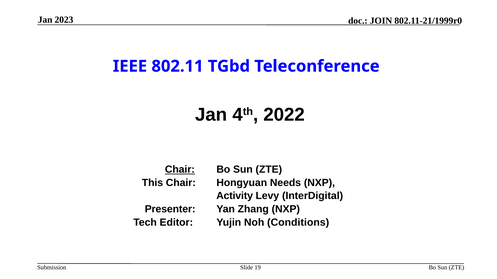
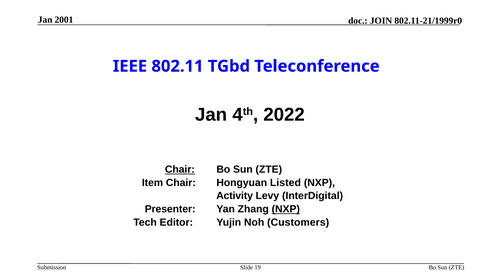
2023: 2023 -> 2001 (64, 20)
This: This -> Item (152, 183)
Needs: Needs -> Listed (285, 183)
NXP underline: none -> present (286, 210)
Conditions: Conditions -> Customers (298, 223)
